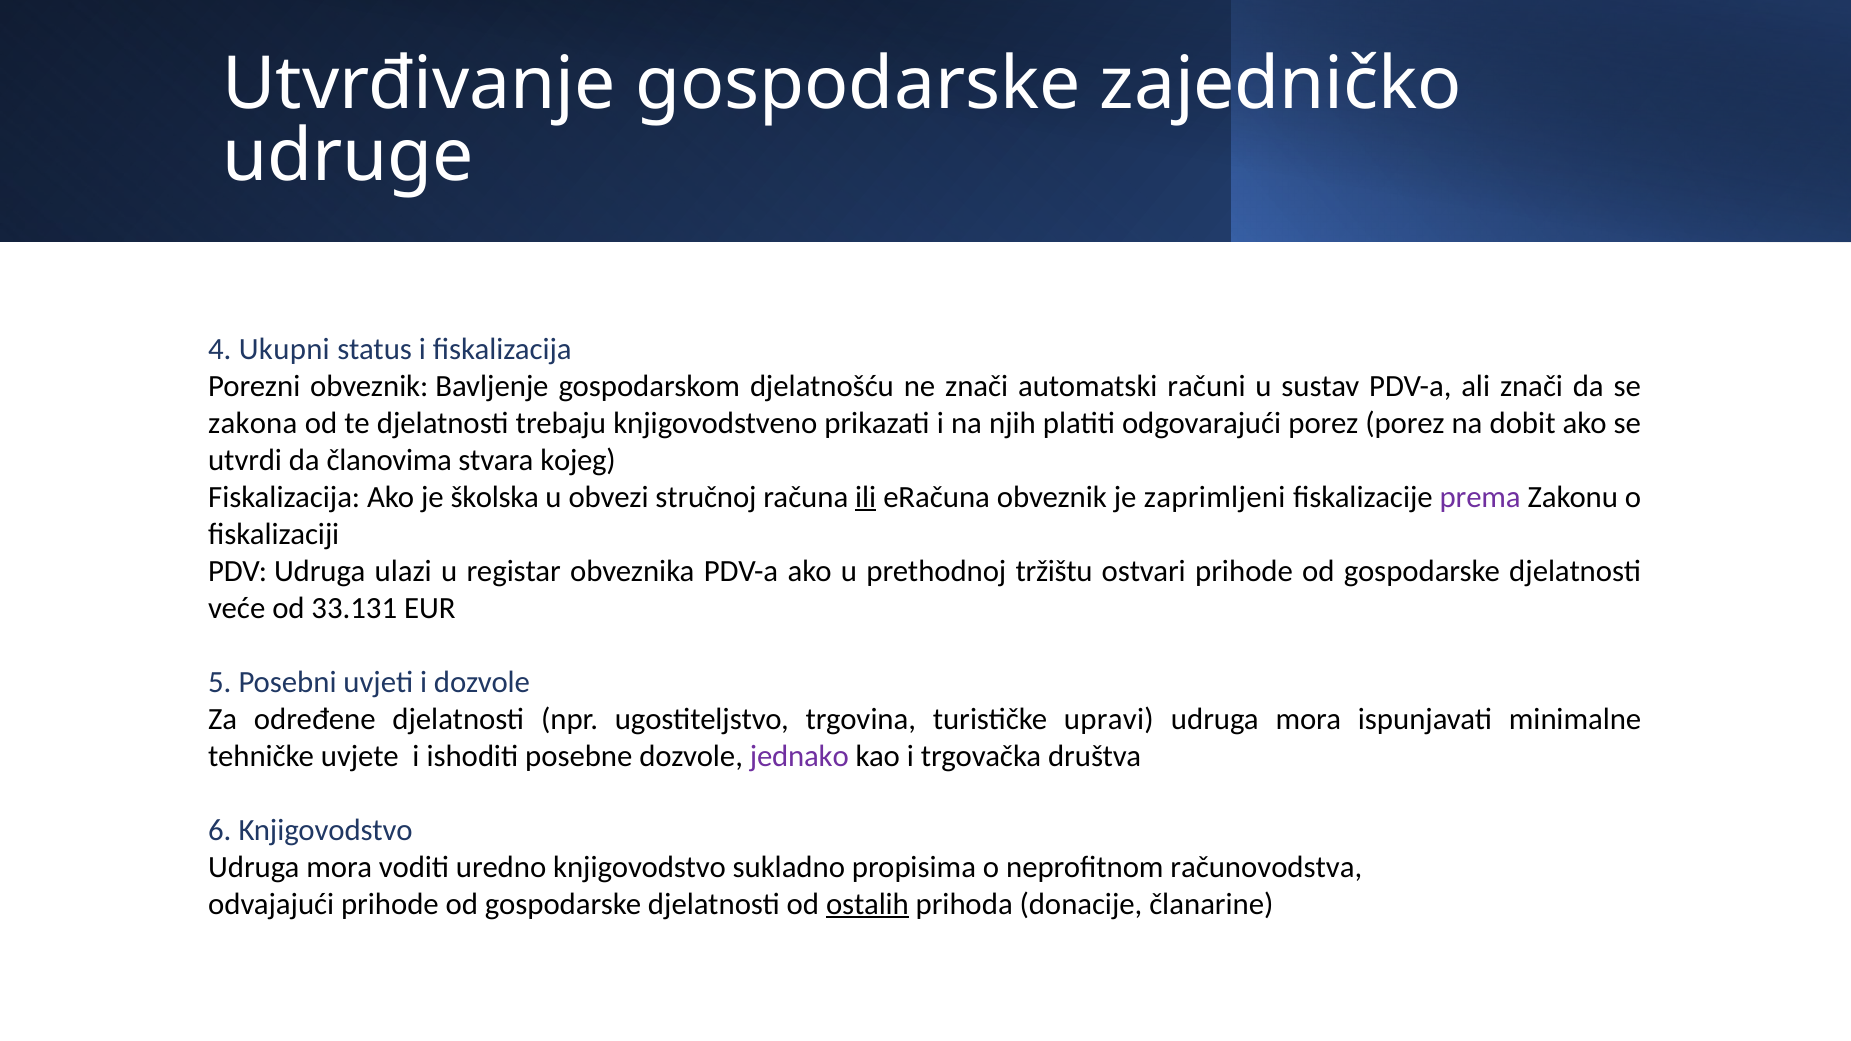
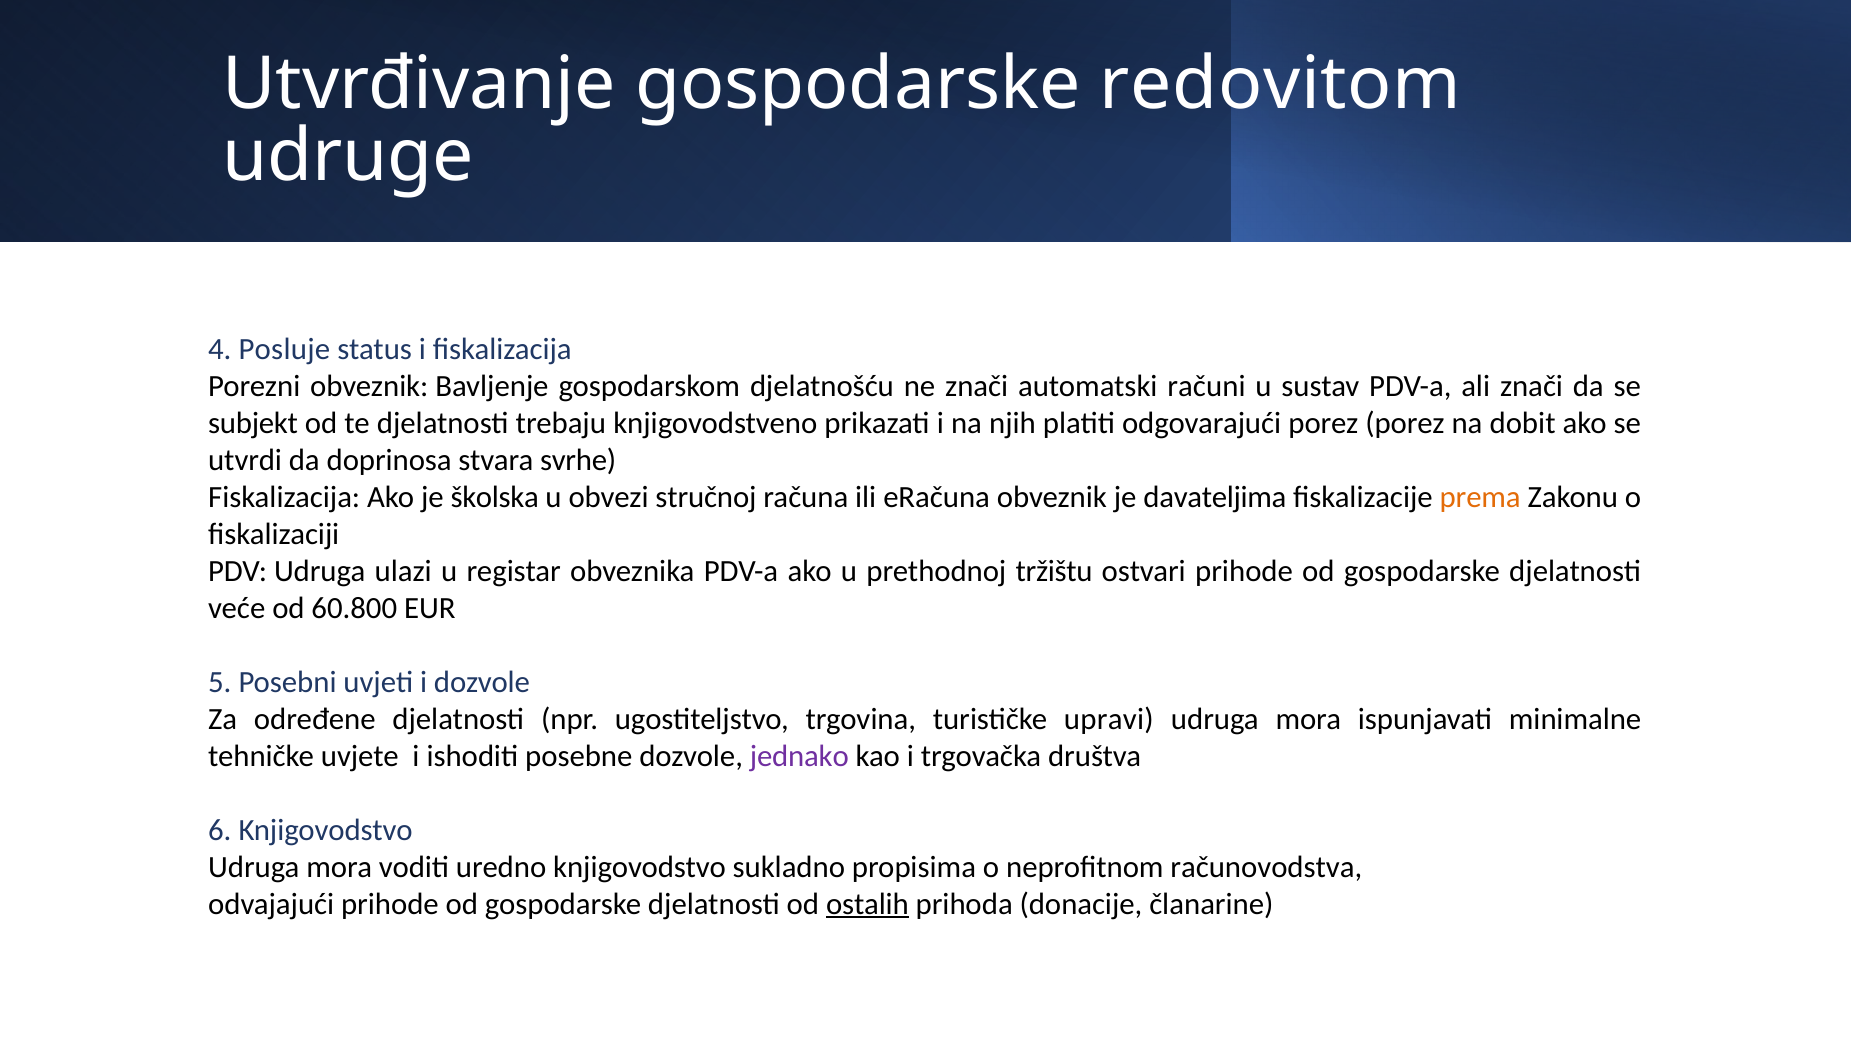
zajedničko: zajedničko -> redovitom (1280, 85)
Ukupni: Ukupni -> Posluje (284, 349)
zakona: zakona -> subjekt (253, 423)
članovima: članovima -> doprinosa (389, 460)
kojeg: kojeg -> svrhe (578, 460)
ili underline: present -> none (866, 497)
zaprimljeni: zaprimljeni -> davateljima (1215, 497)
prema colour: purple -> orange (1480, 497)
33.131: 33.131 -> 60.800 (354, 608)
